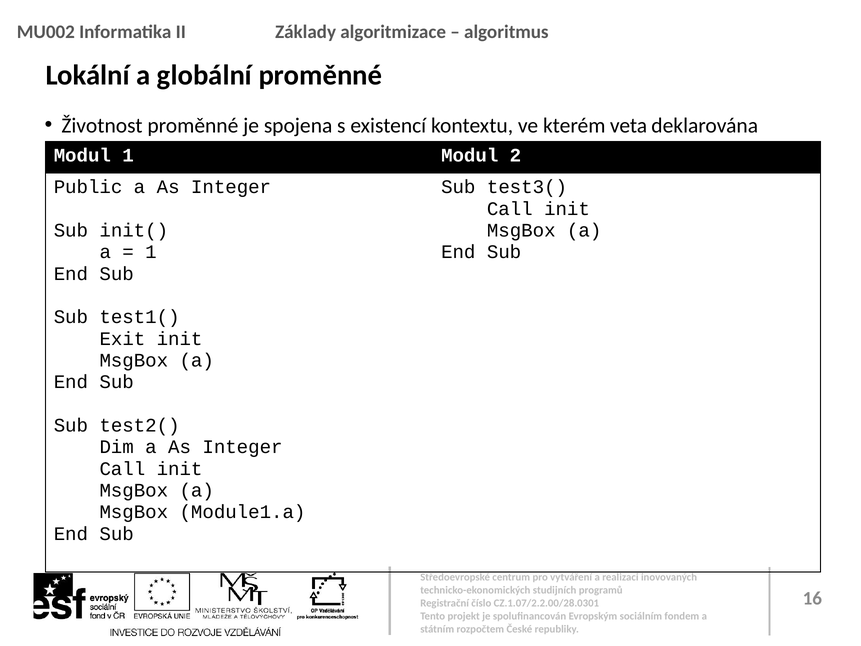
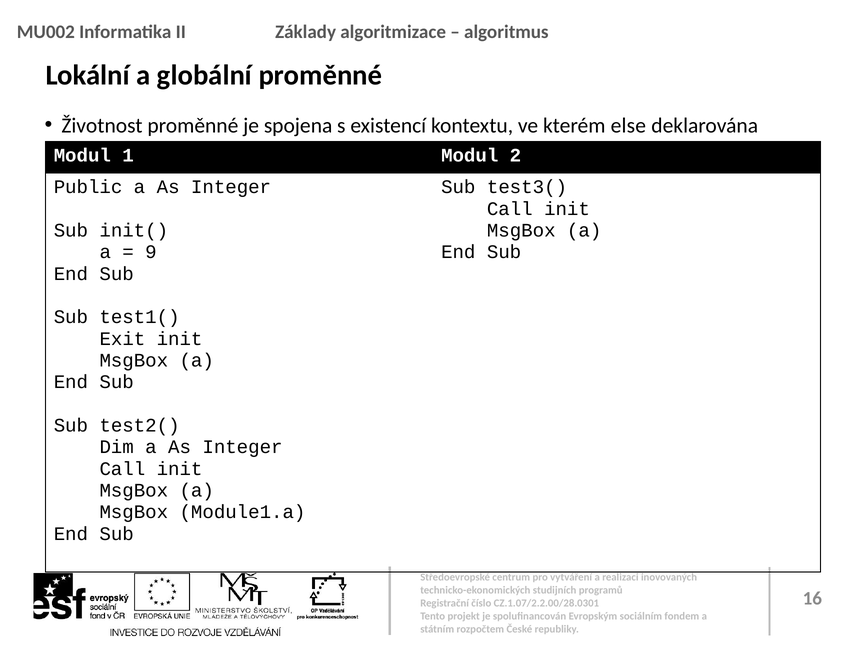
veta: veta -> else (628, 125)
1: 1 -> 9 (151, 252)
